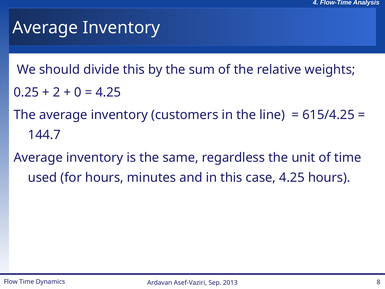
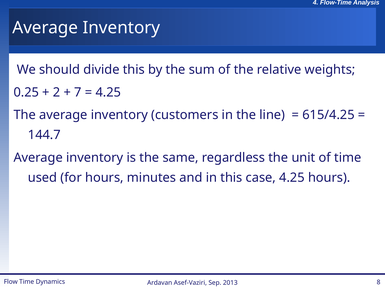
0: 0 -> 7 (78, 92)
